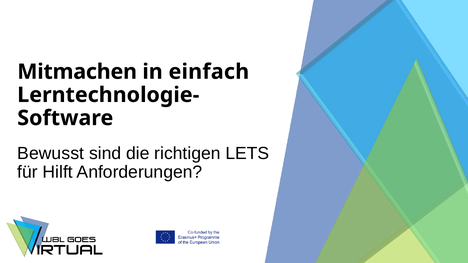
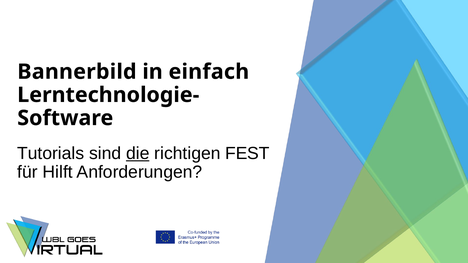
Mitmachen: Mitmachen -> Bannerbild (77, 72)
Bewusst: Bewusst -> Tutorials (51, 153)
die underline: none -> present (138, 153)
LETS: LETS -> FEST (247, 153)
